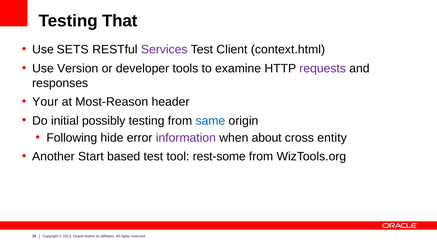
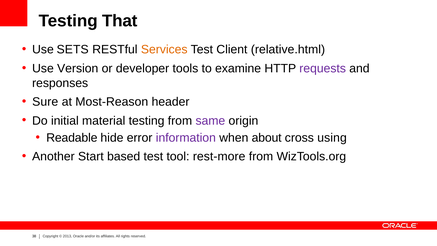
Services colour: purple -> orange (164, 50)
context.html: context.html -> relative.html (288, 50)
Your: Your -> Sure (45, 102)
possibly: possibly -> material (104, 121)
same colour: blue -> purple (210, 121)
Following: Following -> Readable (72, 138)
entity: entity -> using (332, 138)
rest-some: rest-some -> rest-more (219, 156)
